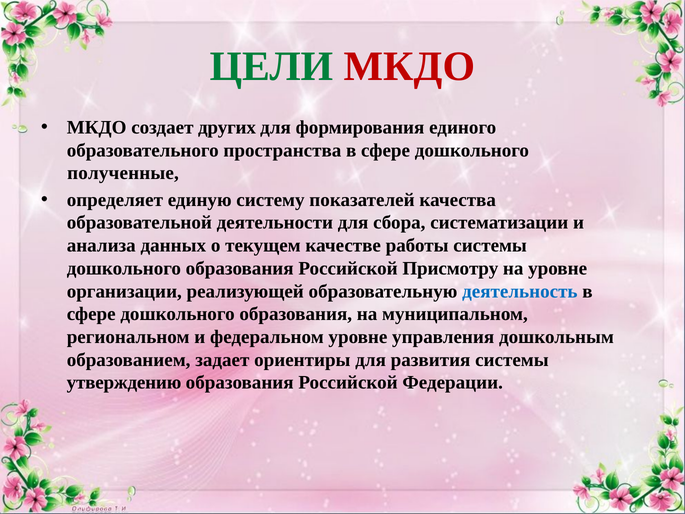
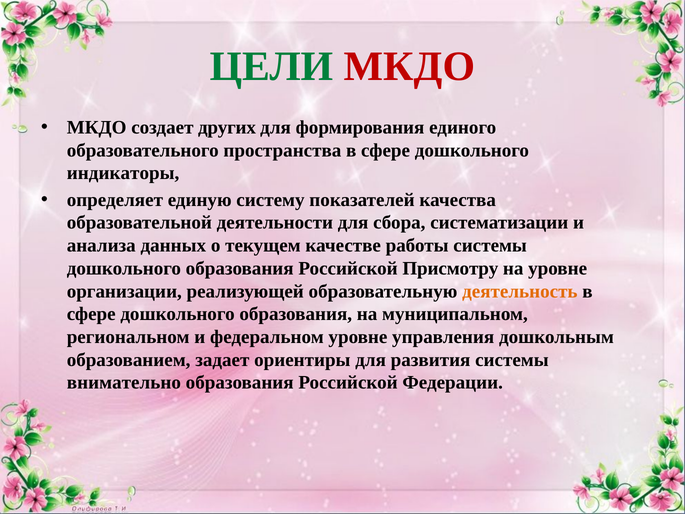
полученные: полученные -> индикаторы (123, 173)
деятельность colour: blue -> orange (520, 291)
утверждению: утверждению -> внимательно (124, 382)
